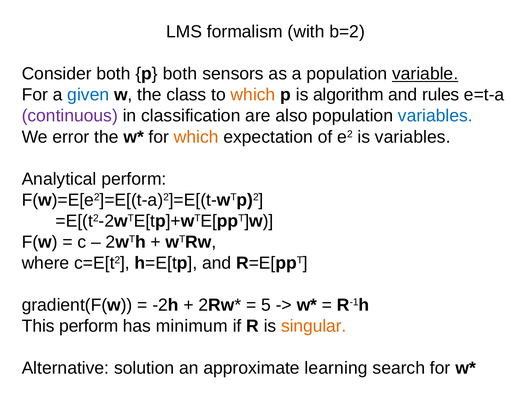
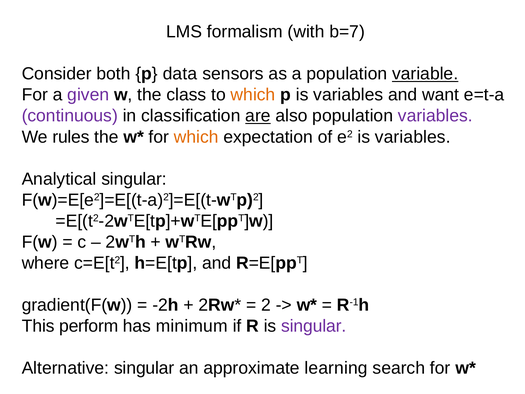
b=2: b=2 -> b=7 (347, 32)
p both: both -> data (180, 74)
given colour: blue -> purple (88, 95)
p is algorithm: algorithm -> variables (348, 95)
rules: rules -> want (441, 95)
are underline: none -> present (258, 116)
variables colour: blue -> purple (435, 116)
error: error -> rules (71, 137)
Analytical perform: perform -> singular (134, 179)
5: 5 -> 2 (266, 305)
singular colour: orange -> purple (314, 326)
Alternative solution: solution -> singular (144, 368)
